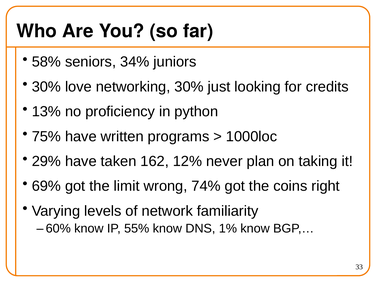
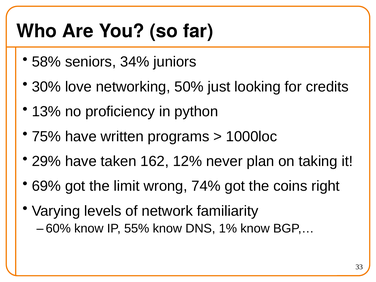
networking 30%: 30% -> 50% (189, 87)
